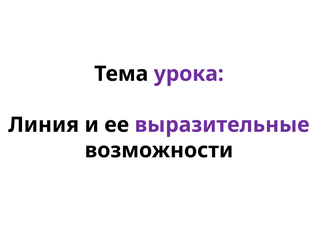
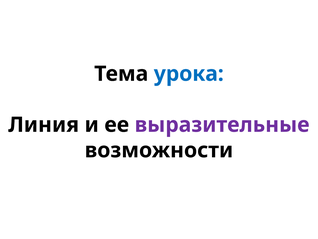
урока colour: purple -> blue (189, 74)
